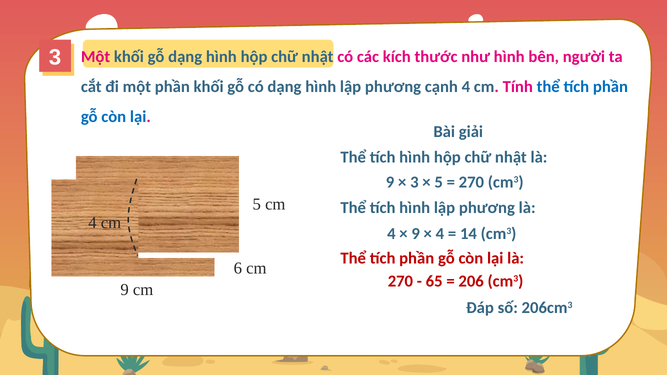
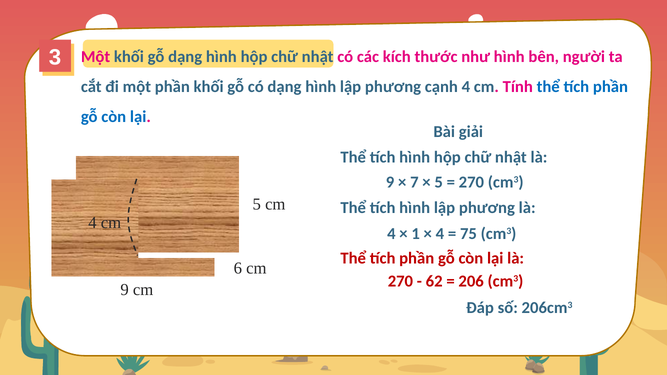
3: 3 -> 7 (414, 182)
9: 9 -> 1 (416, 234)
14: 14 -> 75 (468, 234)
65: 65 -> 62 (434, 281)
